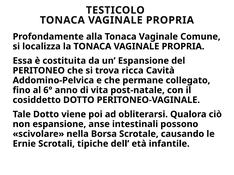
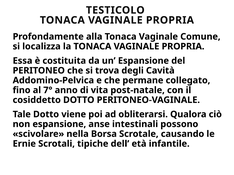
ricca: ricca -> degli (133, 71)
6°: 6° -> 7° (48, 90)
